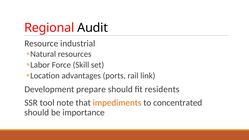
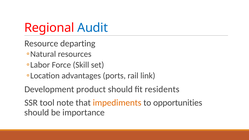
Audit colour: black -> blue (93, 28)
industrial: industrial -> departing (78, 43)
prepare: prepare -> product (91, 89)
concentrated: concentrated -> opportunities (178, 103)
